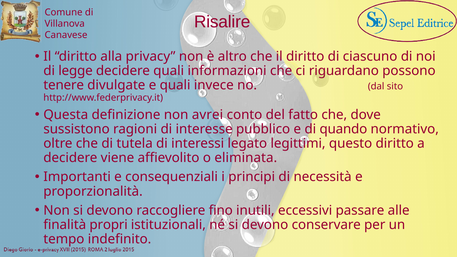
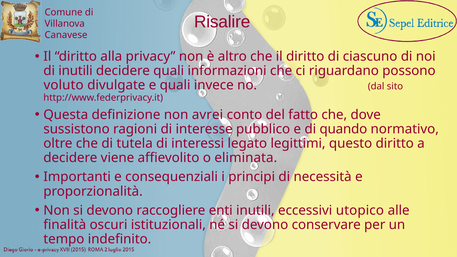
di legge: legge -> inutili (76, 71)
tenere: tenere -> voluto (64, 85)
fino: fino -> enti (221, 210)
passare: passare -> utopico (360, 210)
propri: propri -> oscuri (109, 225)
